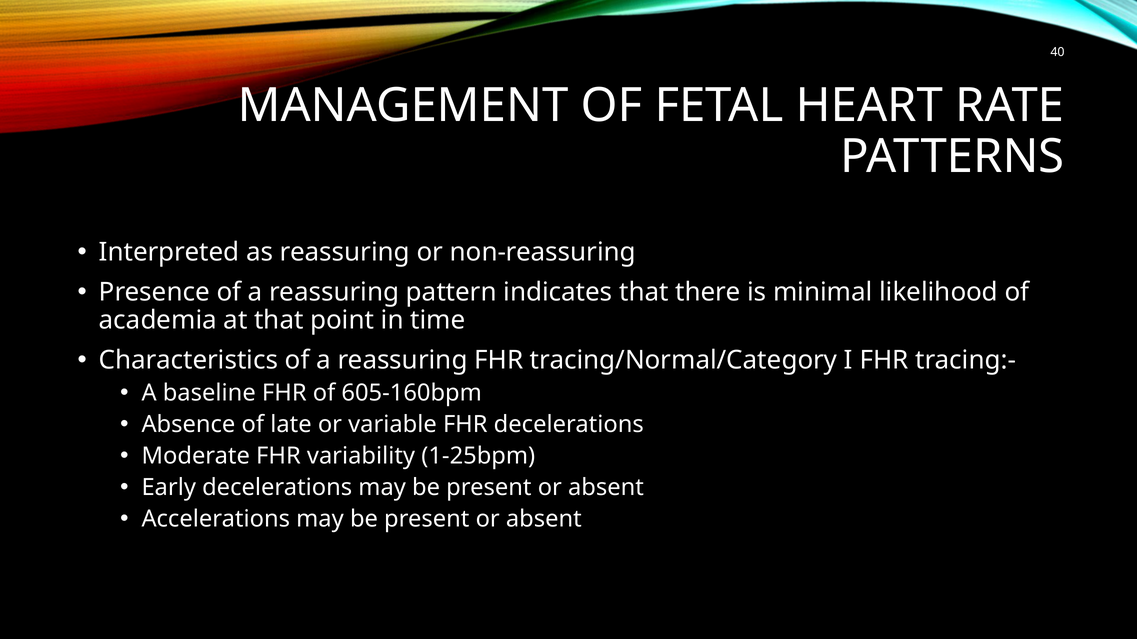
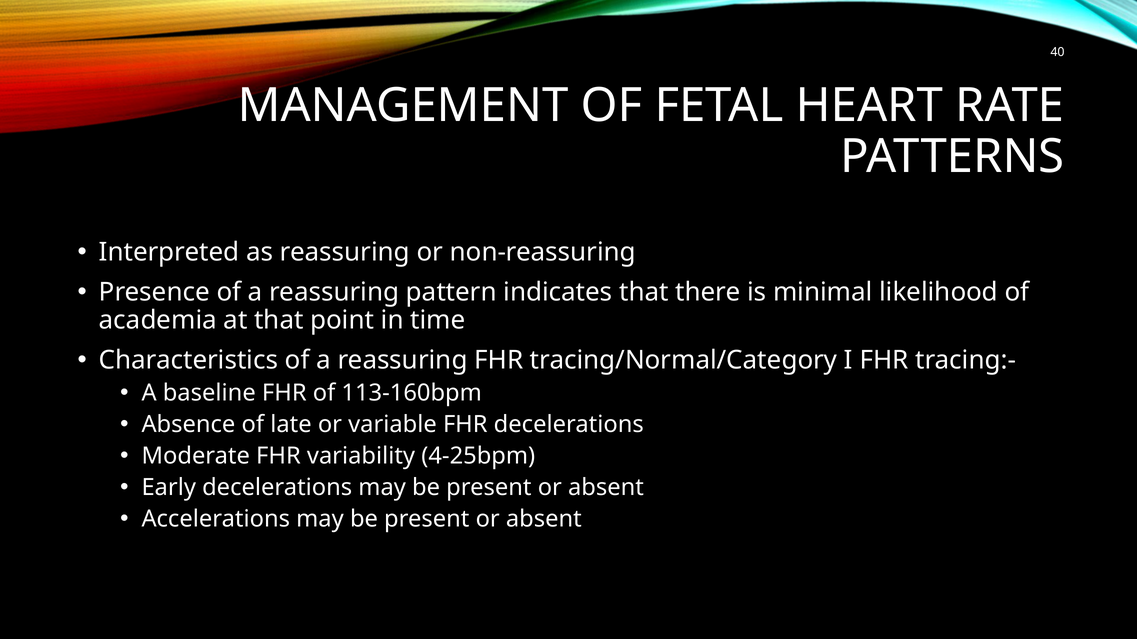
605-160bpm: 605-160bpm -> 113-160bpm (412, 393)
1-25bpm: 1-25bpm -> 4-25bpm (478, 456)
